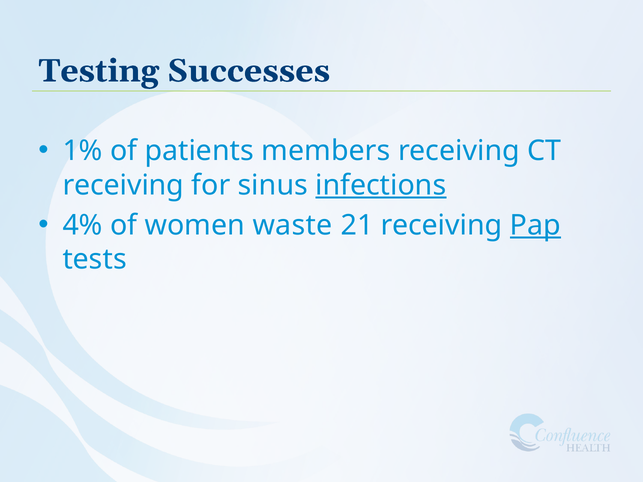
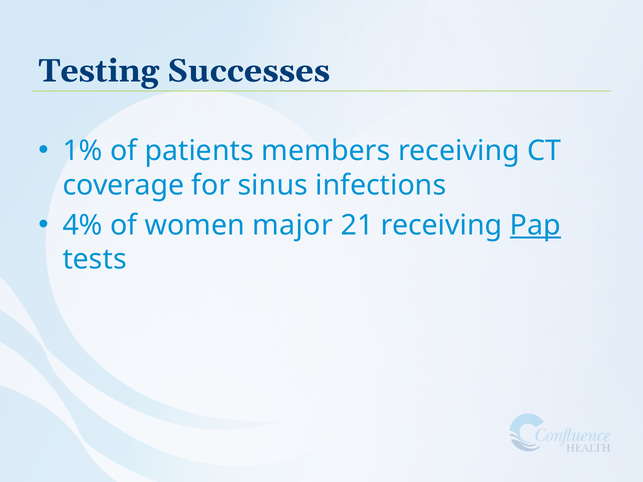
receiving: receiving -> coverage (123, 185)
infections underline: present -> none (381, 185)
waste: waste -> major (293, 225)
